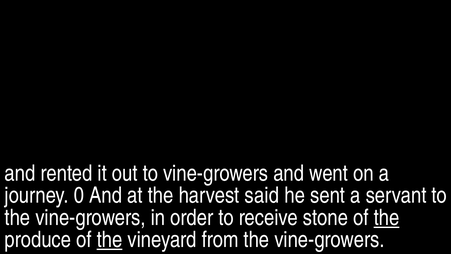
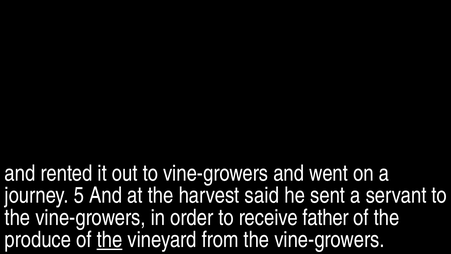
0: 0 -> 5 (79, 195)
stone: stone -> father (326, 217)
the underline: present -> none (387, 217)
